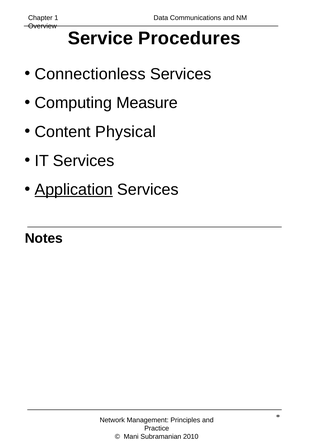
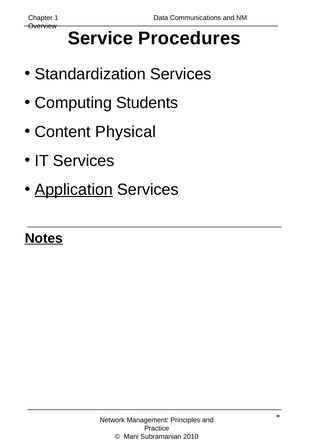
Connectionless: Connectionless -> Standardization (90, 74)
Measure: Measure -> Students (147, 103)
Notes underline: none -> present (44, 238)
